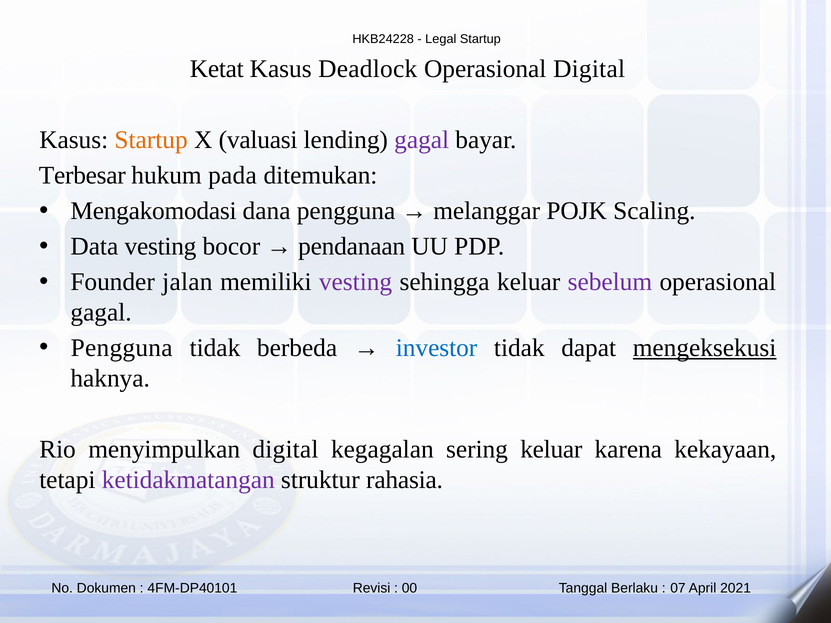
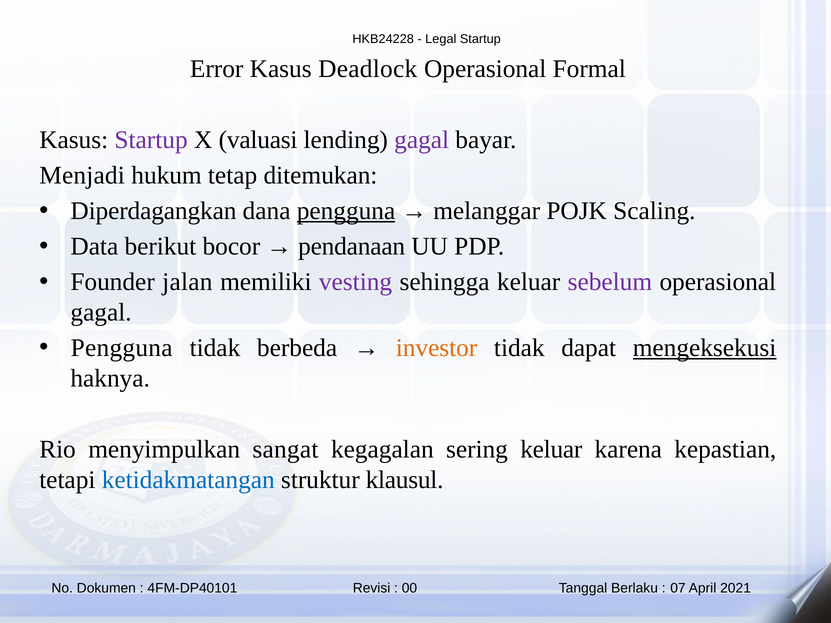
Ketat: Ketat -> Error (217, 69)
Operasional Digital: Digital -> Formal (589, 69)
Startup colour: orange -> purple (151, 140)
Terbesar: Terbesar -> Menjadi (82, 176)
pada: pada -> tetap (233, 176)
Mengakomodasi: Mengakomodasi -> Diperdagangkan (153, 211)
pengguna underline: none -> present (346, 211)
Data vesting: vesting -> berikut (160, 247)
investor colour: blue -> orange (437, 348)
menyimpulkan digital: digital -> sangat (285, 450)
kekayaan: kekayaan -> kepastian (725, 450)
ketidakmatangan colour: purple -> blue (188, 480)
rahasia: rahasia -> klausul (405, 480)
